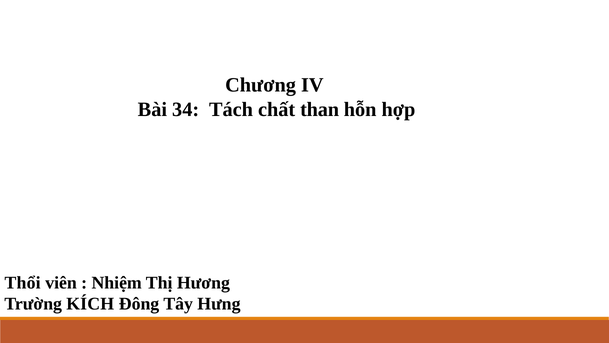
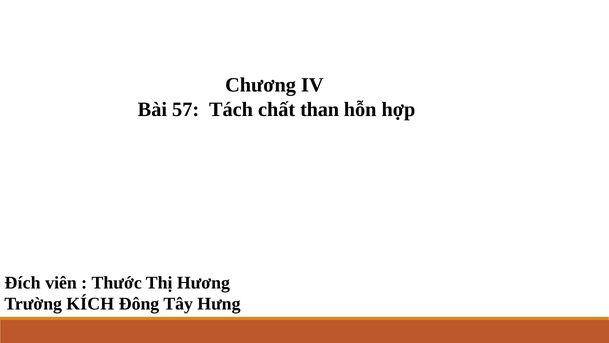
34: 34 -> 57 (186, 109)
Thổi: Thổi -> Đích (23, 282)
Nhiệm: Nhiệm -> Thước (117, 282)
